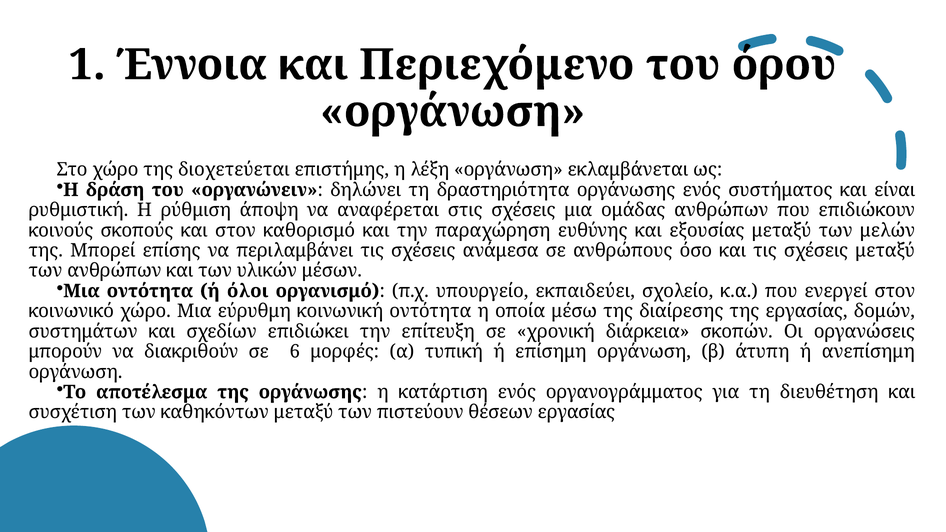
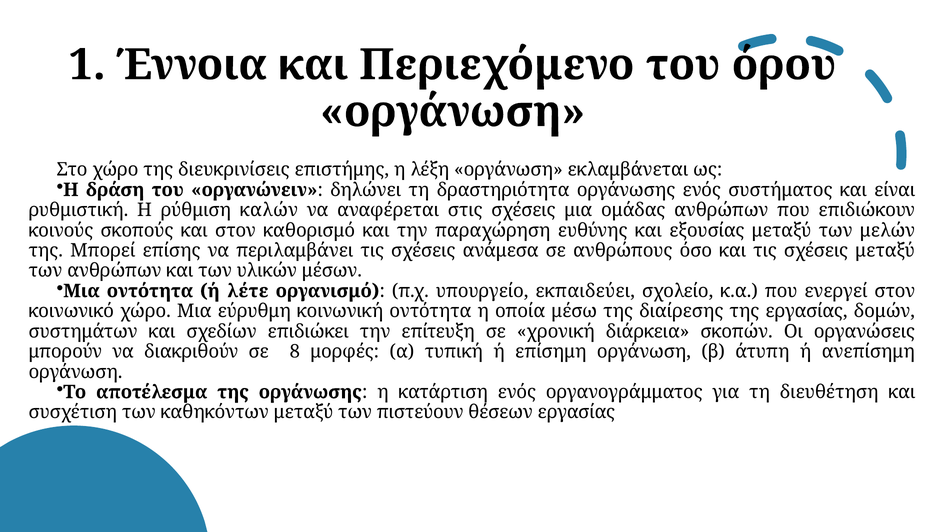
διοχετεύεται: διοχετεύεται -> διευκρινίσεις (234, 170)
άποψη: άποψη -> καλών (269, 210)
όλοι: όλοι -> λέτε (248, 291)
6: 6 -> 8 (295, 352)
